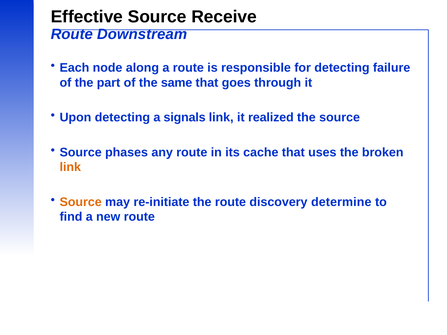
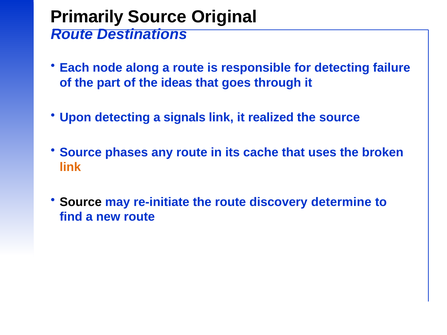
Effective: Effective -> Primarily (87, 17)
Receive: Receive -> Original (224, 17)
Downstream: Downstream -> Destinations (142, 34)
same: same -> ideas (177, 83)
Source colour: orange -> black (81, 202)
